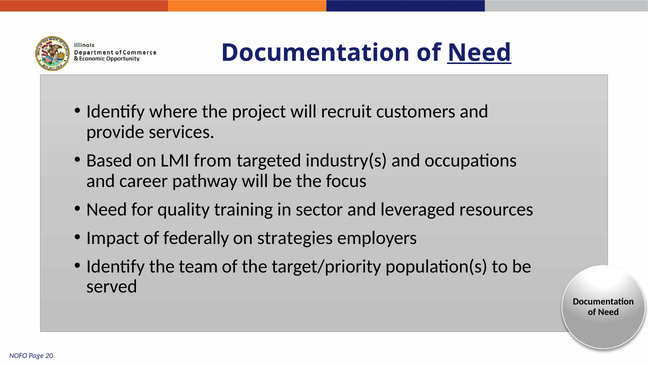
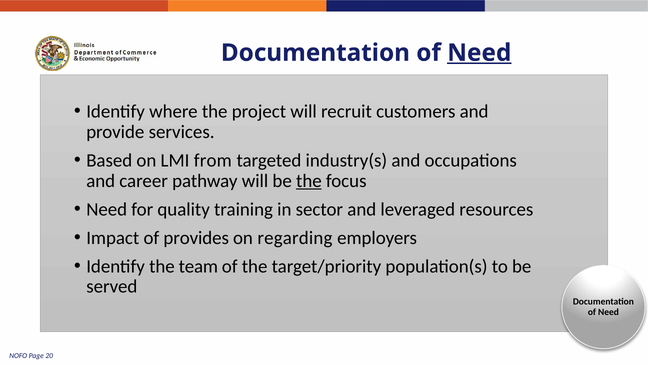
the underline: none -> present (309, 181)
federally: federally -> provides (196, 237)
strategies: strategies -> regarding (295, 237)
